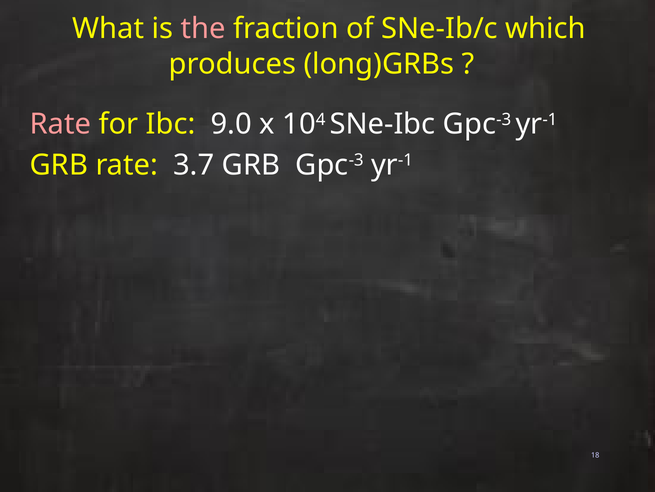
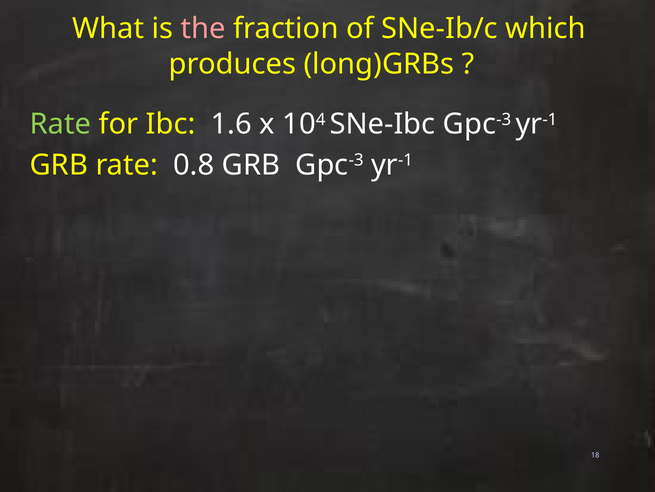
Rate colour: pink -> light green (60, 124)
9.0: 9.0 -> 1.6 (231, 124)
3.7: 3.7 -> 0.8 (194, 165)
